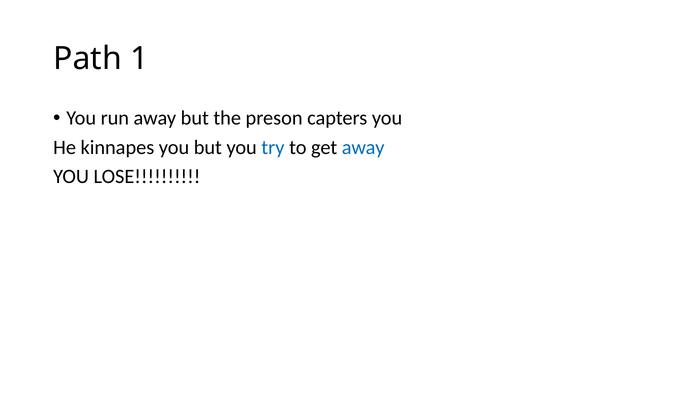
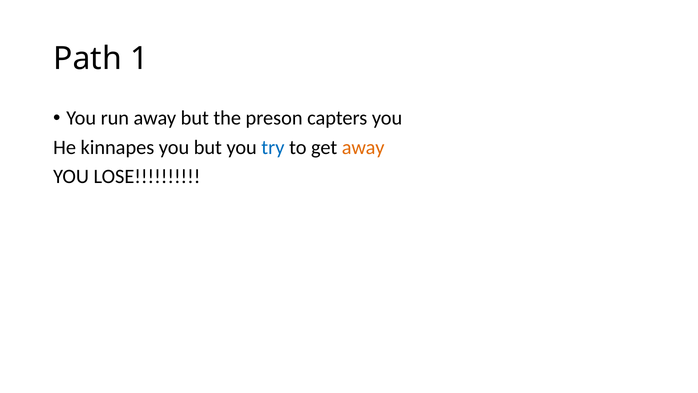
away colour: blue -> orange (363, 147)
